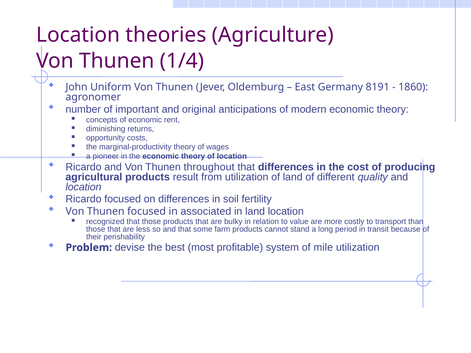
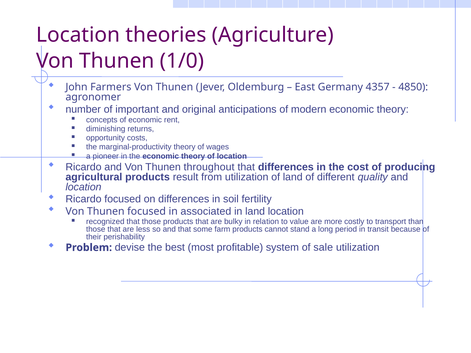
1/4: 1/4 -> 1/0 (182, 61)
Uniform: Uniform -> Farmers (111, 87)
8191: 8191 -> 4357 (378, 87)
1860: 1860 -> 4850 (413, 87)
mile: mile -> sale (323, 248)
